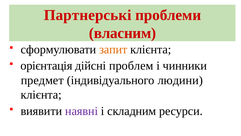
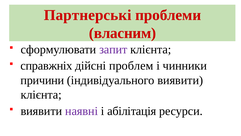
запит colour: orange -> purple (113, 49)
орієнтація: орієнтація -> справжніх (46, 66)
предмет: предмет -> причини (42, 80)
індивідуального людини: людини -> виявити (180, 80)
складним: складним -> абілітація (132, 111)
